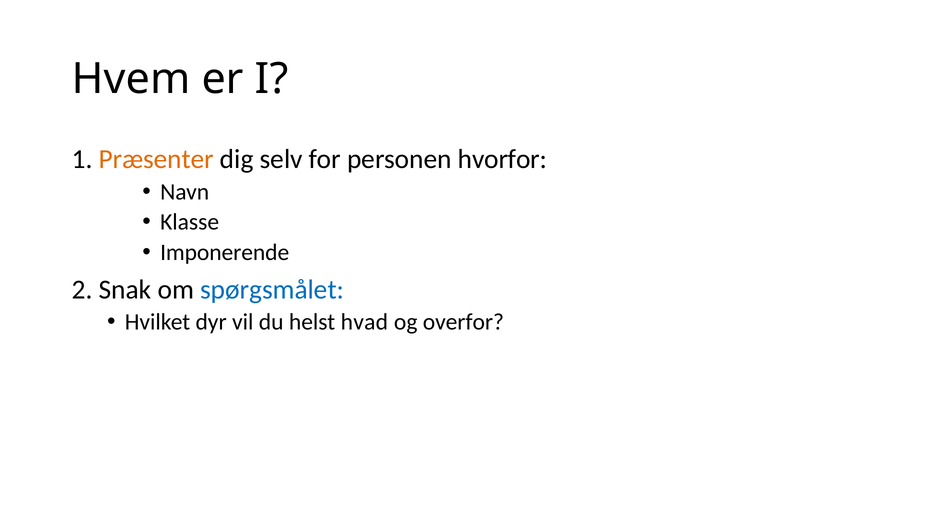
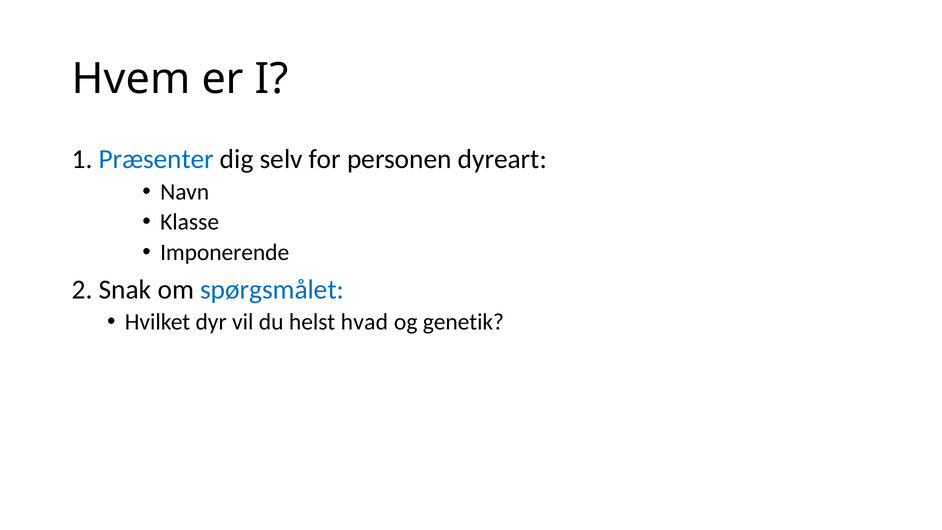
Præsenter colour: orange -> blue (156, 159)
hvorfor: hvorfor -> dyreart (502, 159)
overfor: overfor -> genetik (463, 322)
